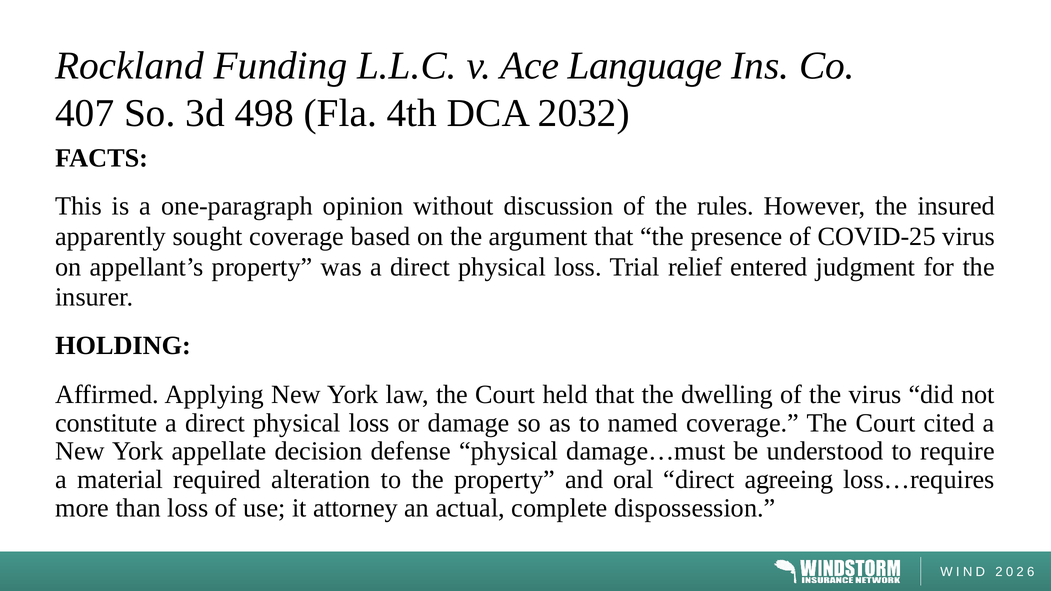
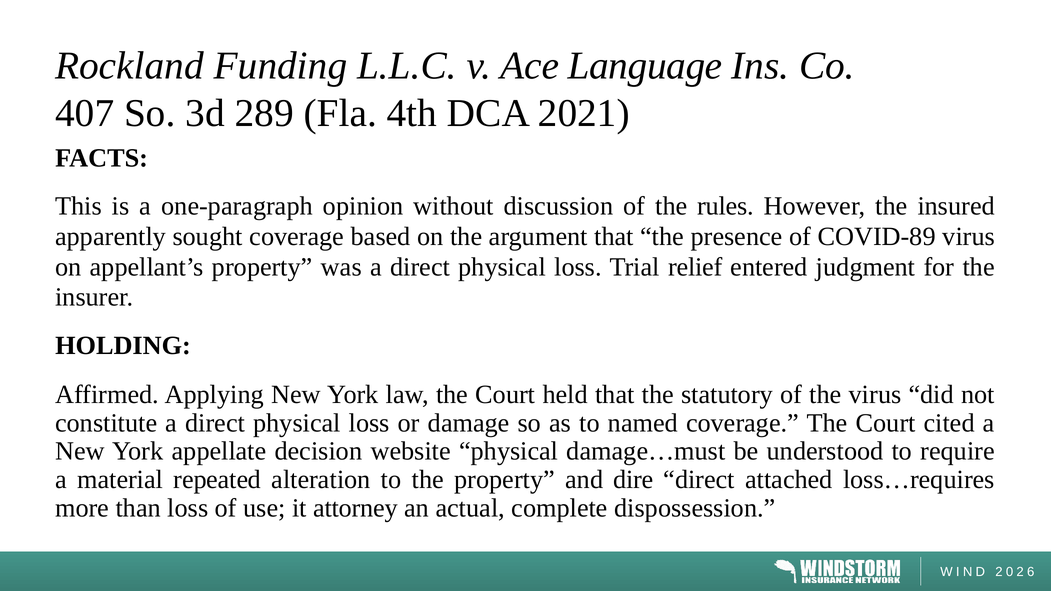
498: 498 -> 289 (264, 113)
2032: 2032 -> 2021 (584, 113)
COVID-25: COVID-25 -> COVID-89 (877, 237)
dwelling: dwelling -> statutory (727, 395)
defense: defense -> website (411, 451)
required: required -> repeated (217, 480)
oral: oral -> dire (633, 480)
agreeing: agreeing -> attached (789, 480)
